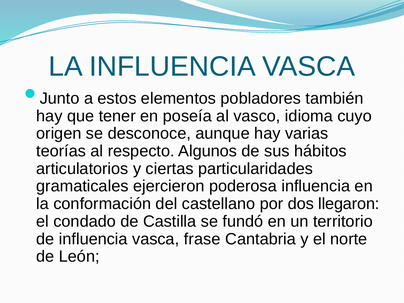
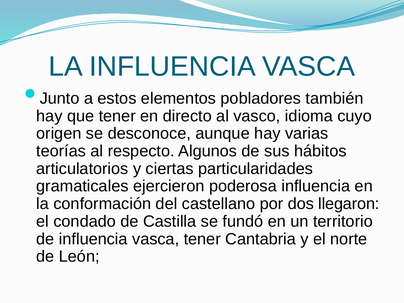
poseía: poseía -> directo (187, 116)
vasca frase: frase -> tener (202, 239)
